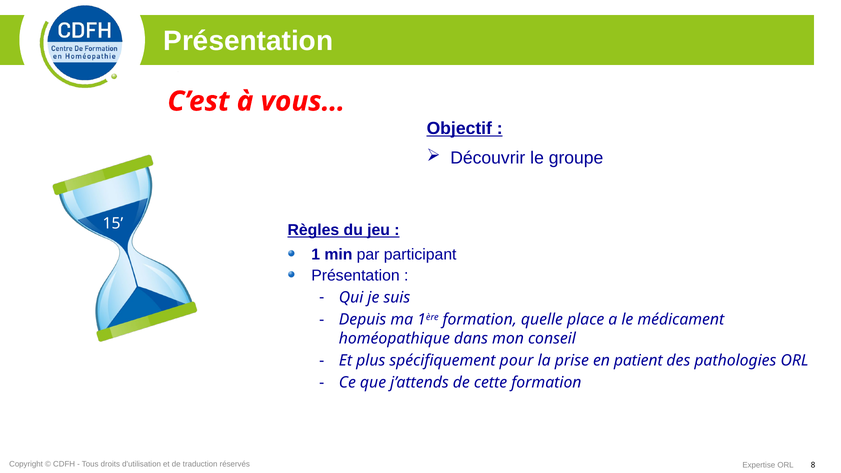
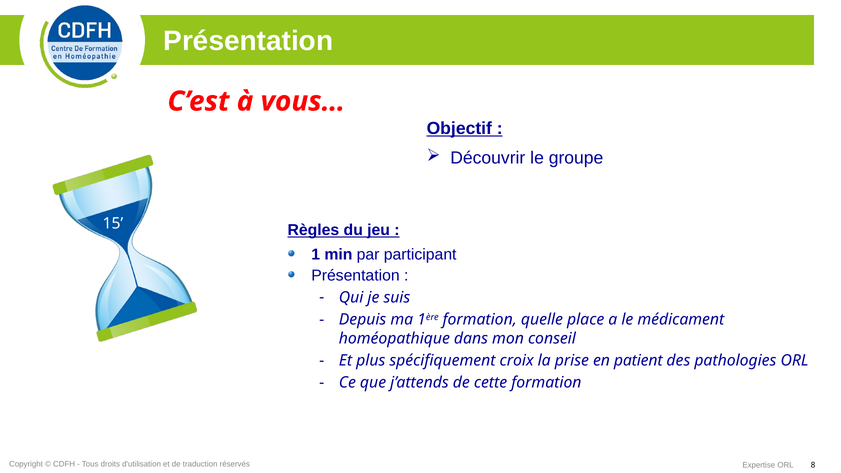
pour: pour -> croix (517, 361)
